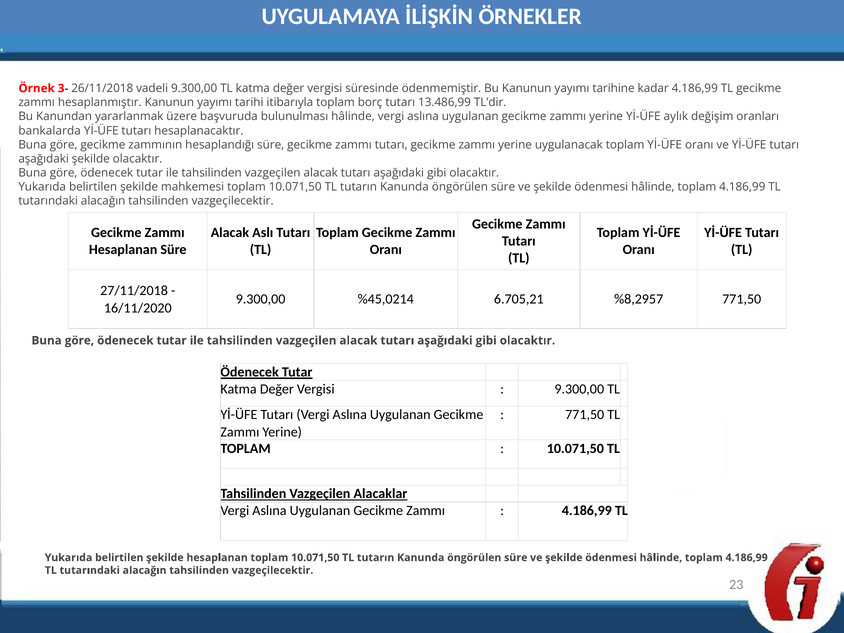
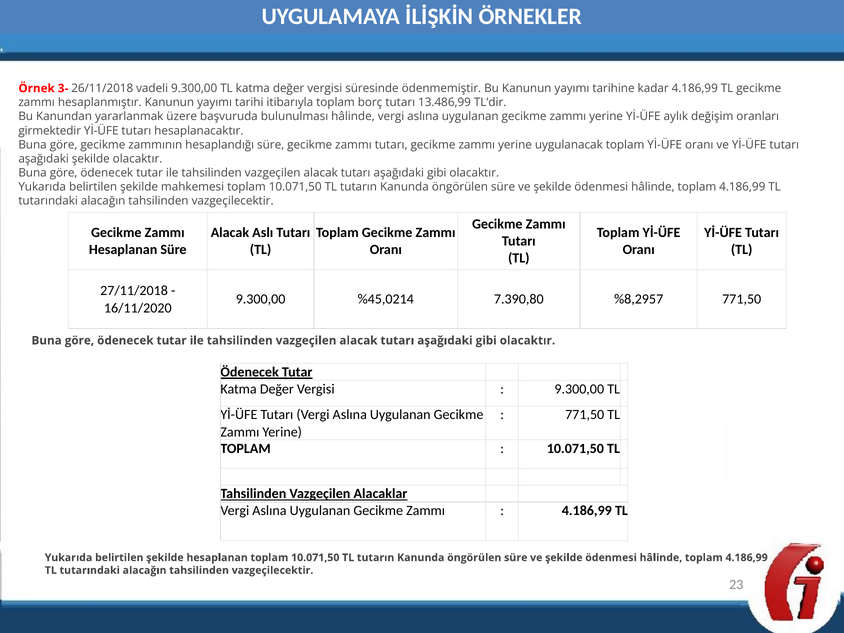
bankalarda: bankalarda -> girmektedir (50, 131)
6.705,21: 6.705,21 -> 7.390,80 (519, 299)
